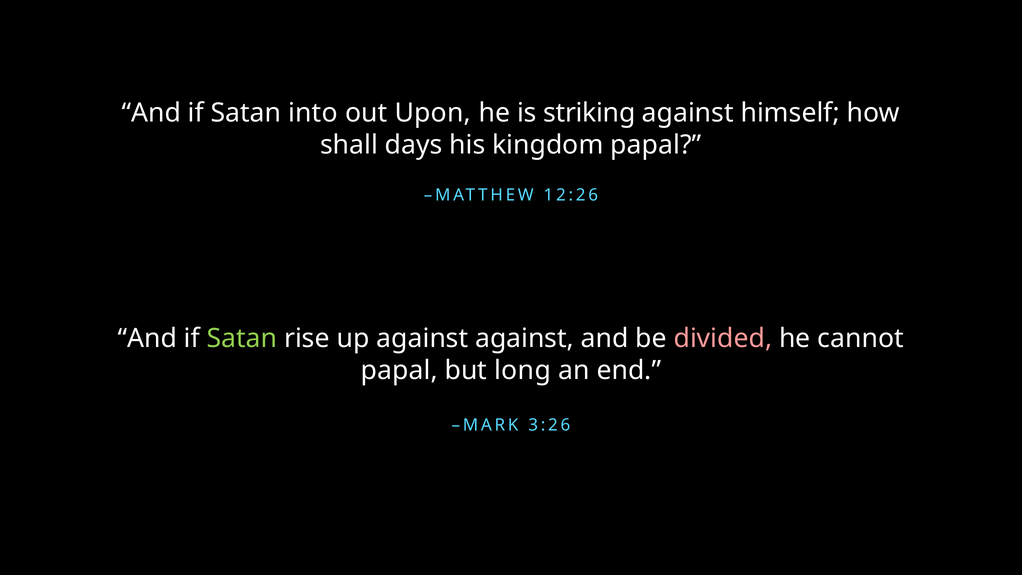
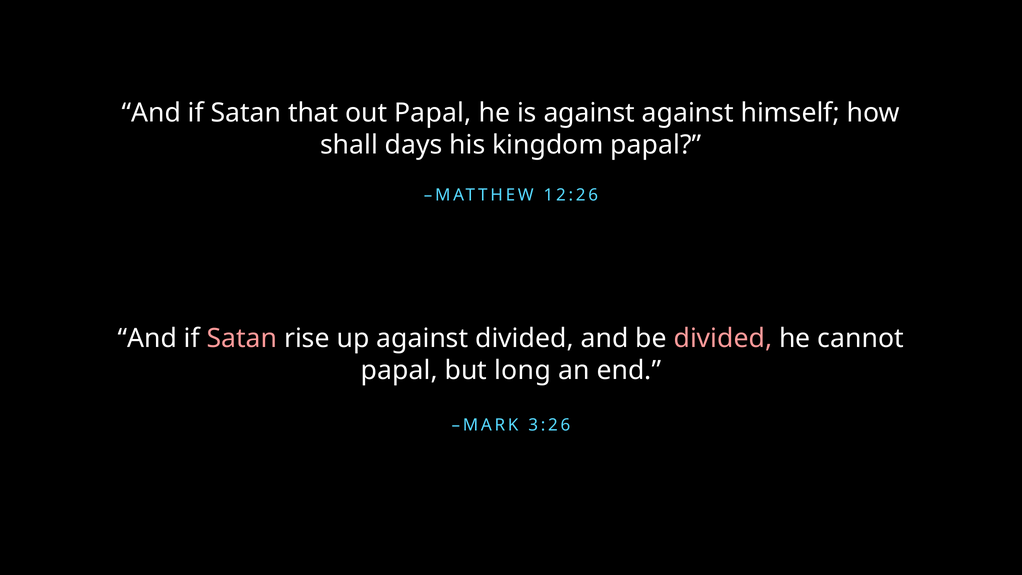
into: into -> that (313, 113)
out Upon: Upon -> Papal (433, 113)
is striking: striking -> against (589, 113)
Satan colour: light green -> pink (242, 338)
against against: against -> divided (524, 338)
